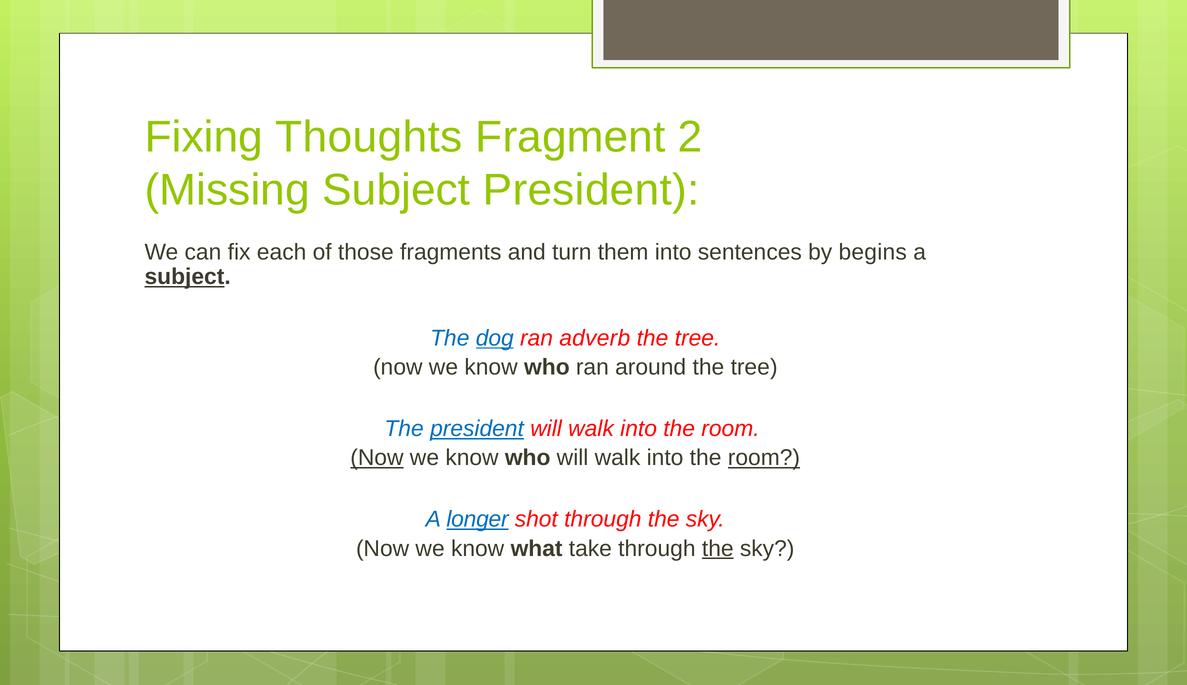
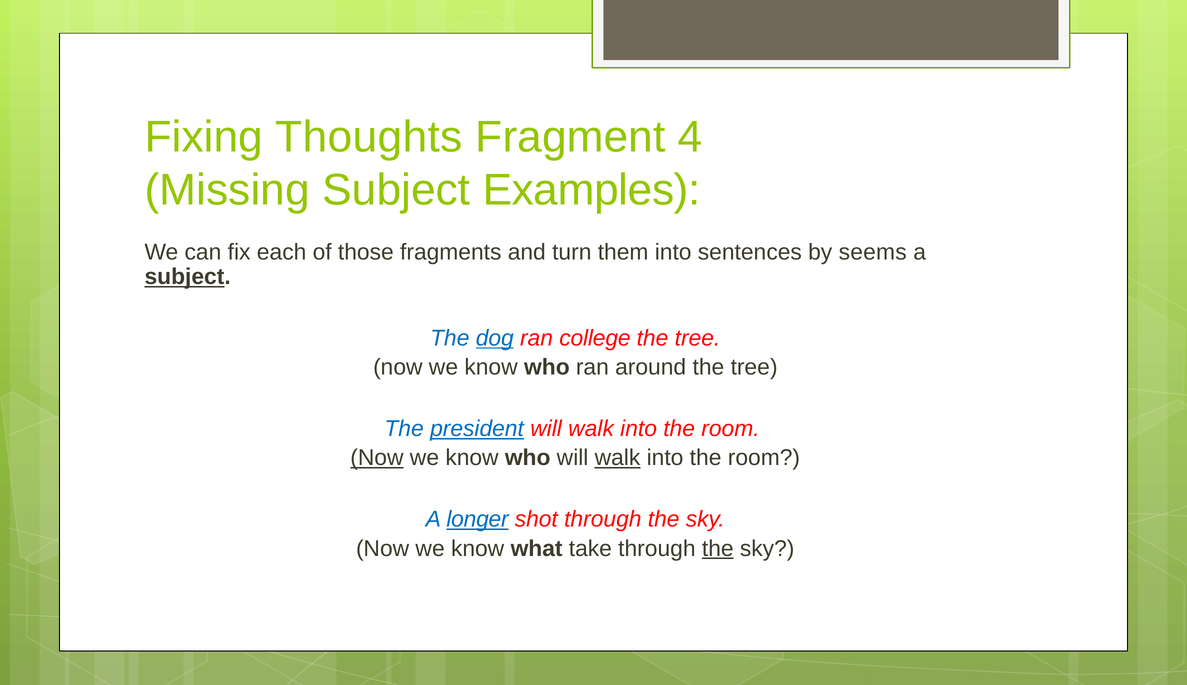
2: 2 -> 4 (690, 137)
Subject President: President -> Examples (592, 190)
begins: begins -> seems (873, 252)
adverb: adverb -> college (595, 338)
walk underline: none -> present (618, 458)
room underline: present -> none (764, 458)
